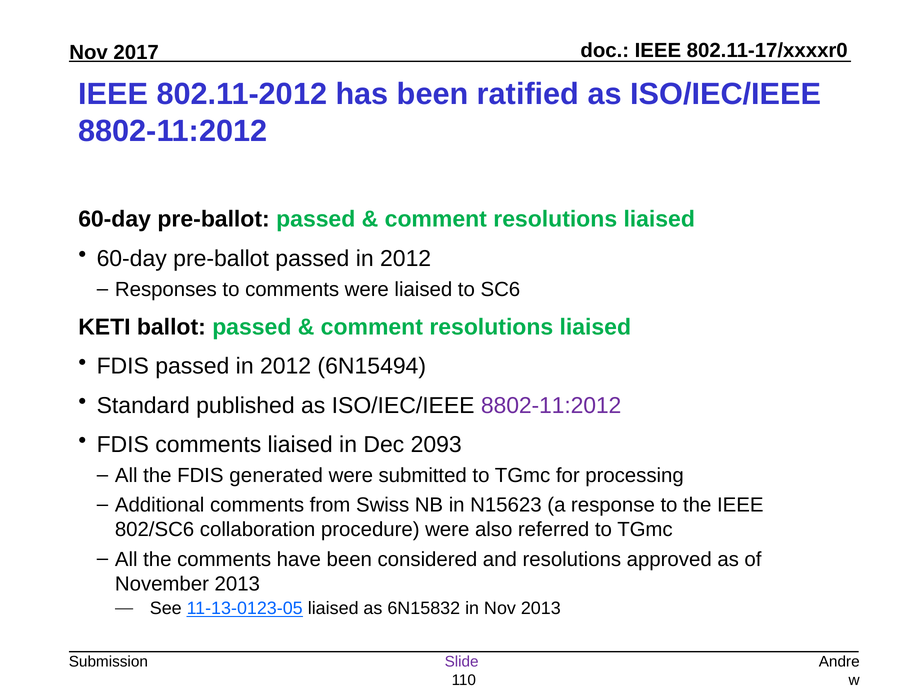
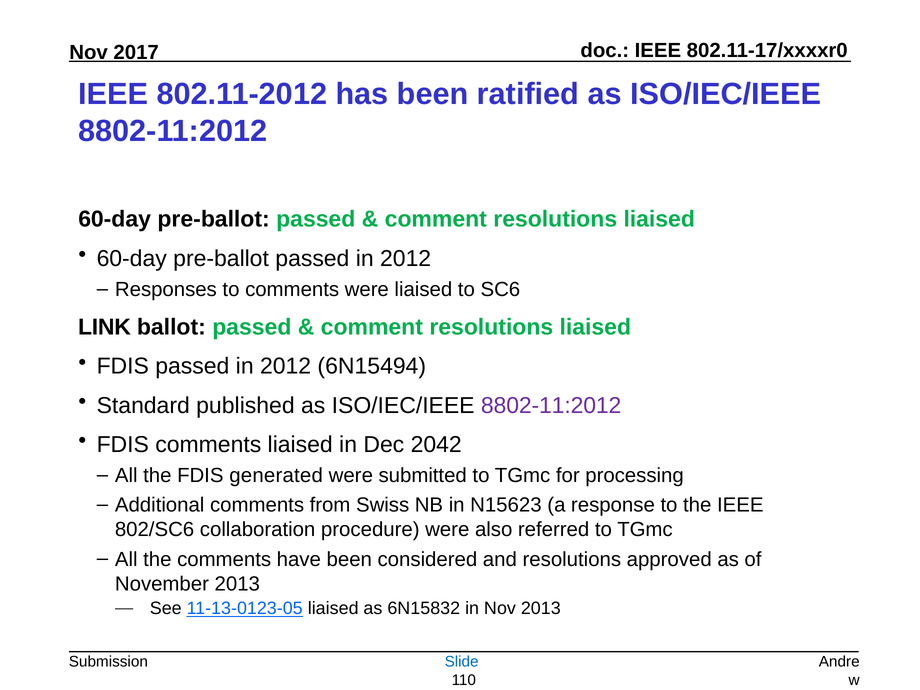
KETI: KETI -> LINK (105, 327)
2093: 2093 -> 2042 (436, 445)
Slide colour: purple -> blue (462, 662)
